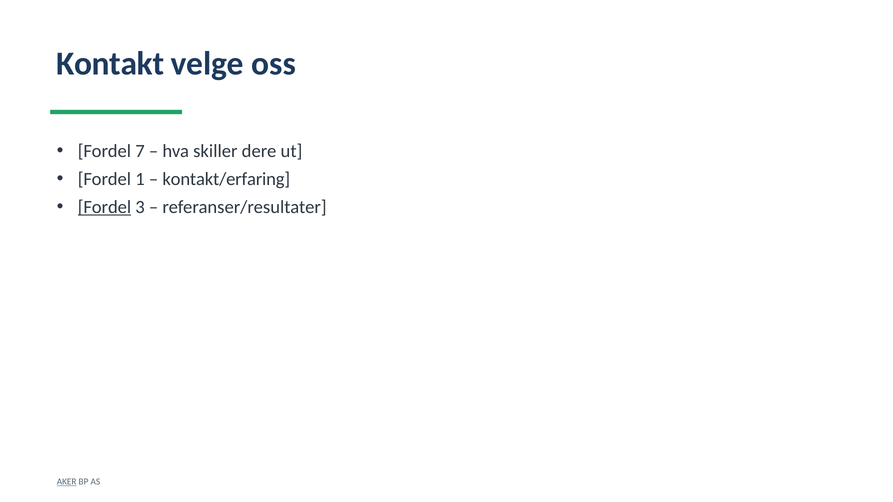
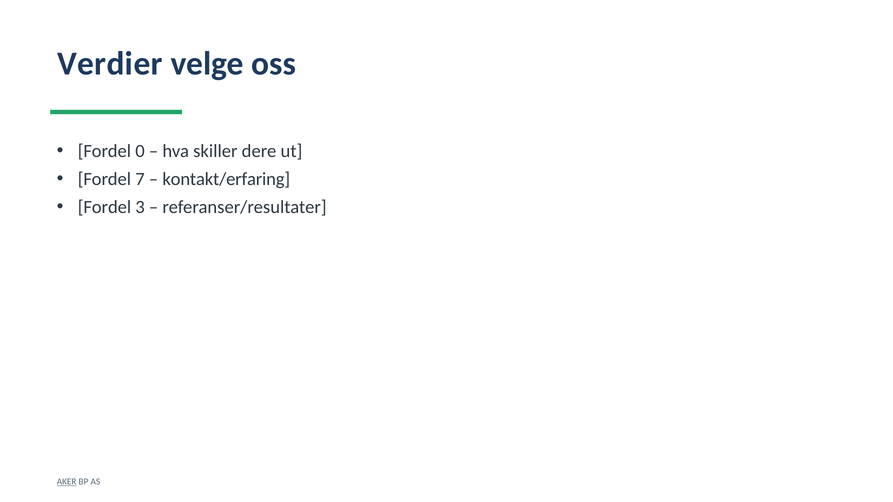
Kontakt: Kontakt -> Verdier (110, 64)
7: 7 -> 0 (140, 151)
1: 1 -> 7 (140, 179)
Fordel underline: present -> none (104, 207)
